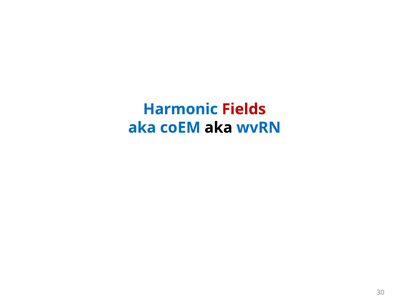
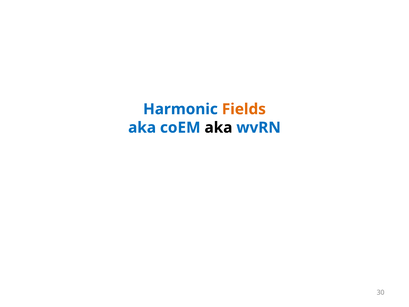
Fields colour: red -> orange (244, 109)
